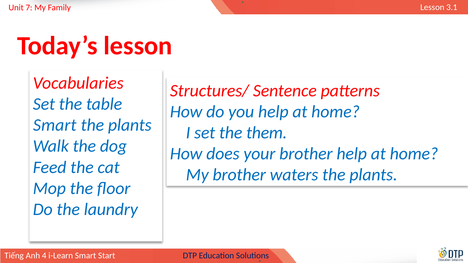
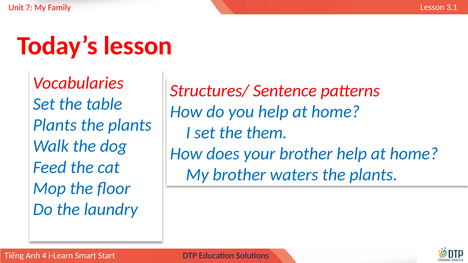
Smart: Smart -> Plants (55, 125)
